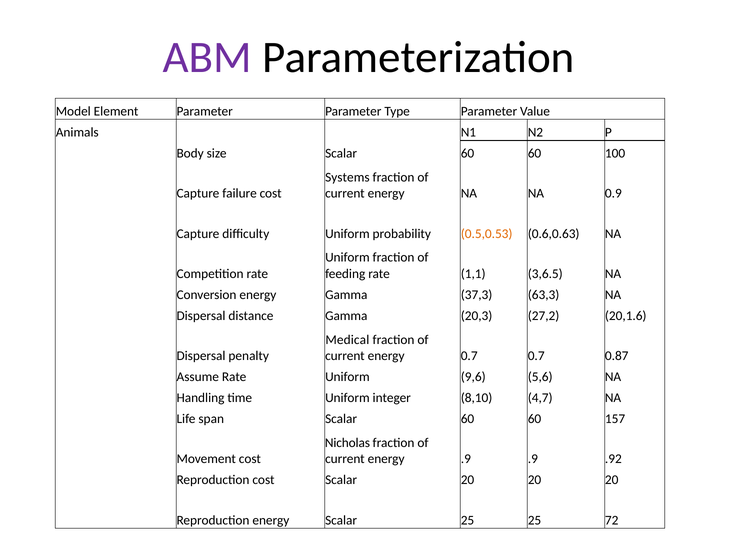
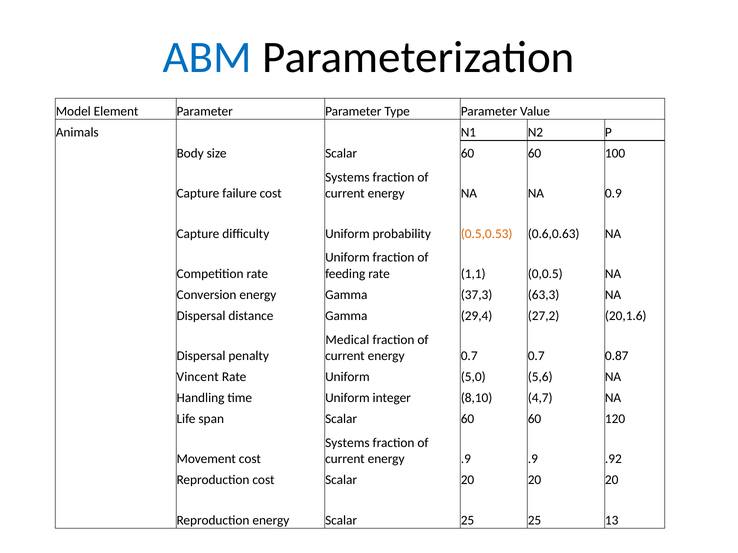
ABM colour: purple -> blue (207, 57)
3,6.5: 3,6.5 -> 0,0.5 (545, 274)
20,3: 20,3 -> 29,4 (477, 316)
Assume: Assume -> Vincent (198, 377)
9,6: 9,6 -> 5,0 (473, 377)
157: 157 -> 120 (615, 419)
Nicholas: Nicholas -> Systems (347, 443)
72: 72 -> 13 (612, 521)
